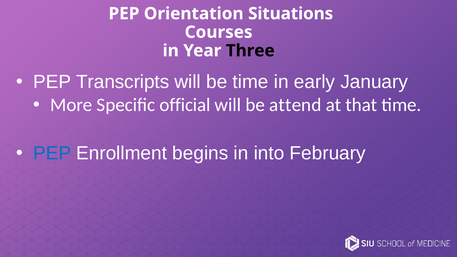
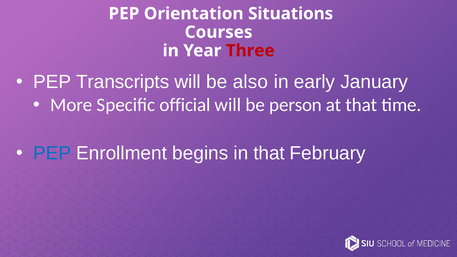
Three colour: black -> red (250, 51)
be time: time -> also (250, 82)
attend: attend -> person (296, 105)
in into: into -> that (269, 153)
